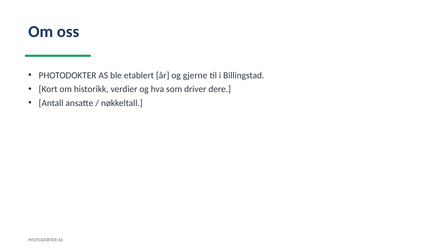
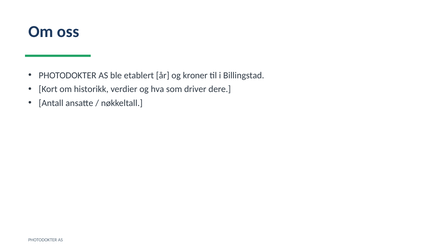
gjerne: gjerne -> kroner (195, 75)
